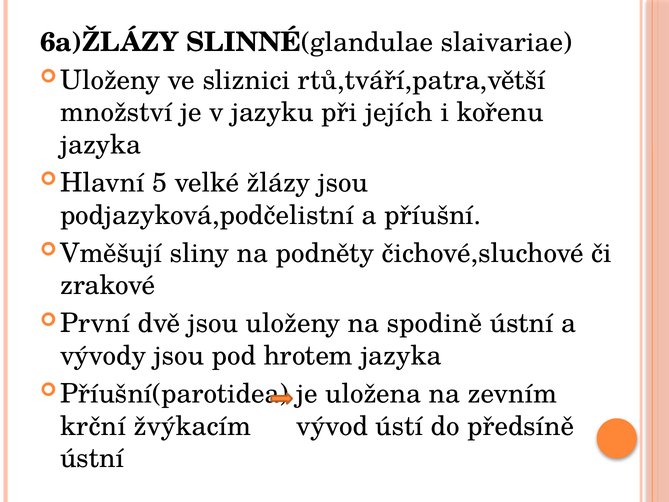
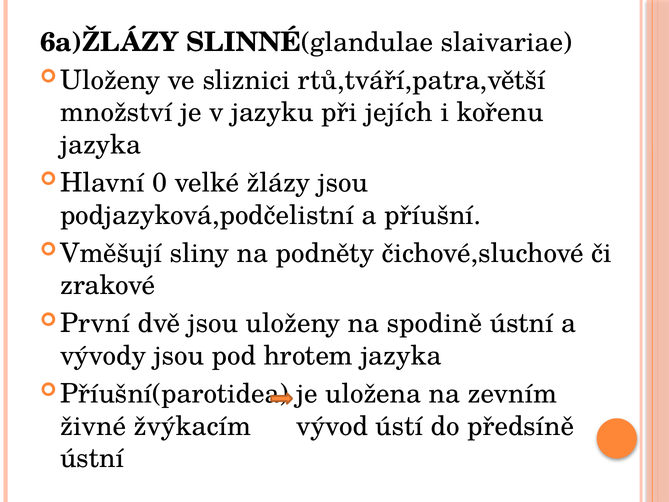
5: 5 -> 0 (160, 183)
krční: krční -> živné (93, 426)
